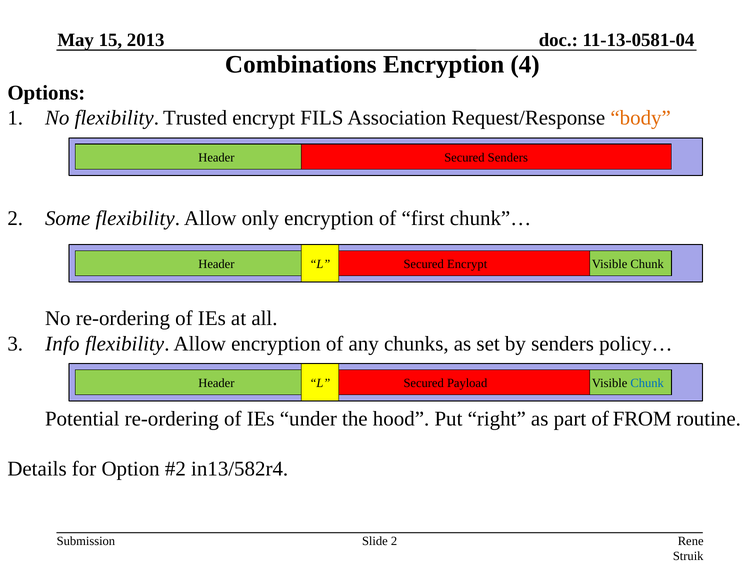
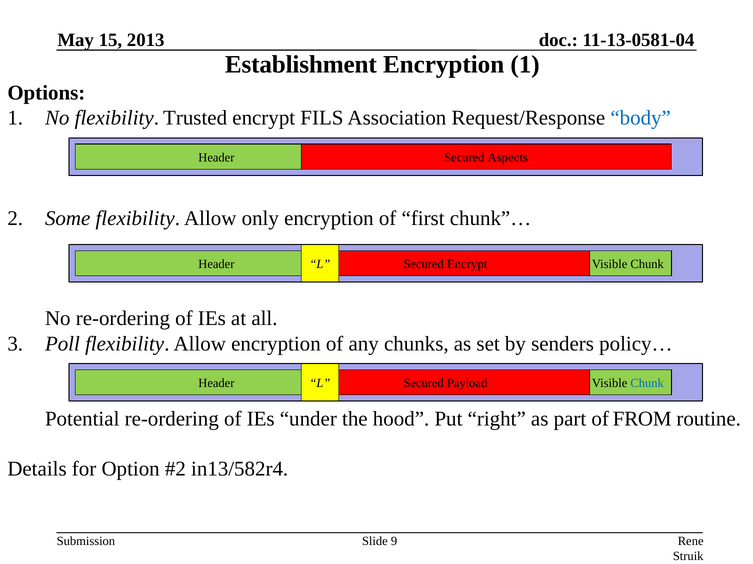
Combinations: Combinations -> Establishment (301, 64)
Encryption 4: 4 -> 1 (525, 64)
body colour: orange -> blue (641, 118)
Secured Senders: Senders -> Aspects (508, 158)
Info: Info -> Poll (62, 344)
Slide 2: 2 -> 9 (394, 542)
